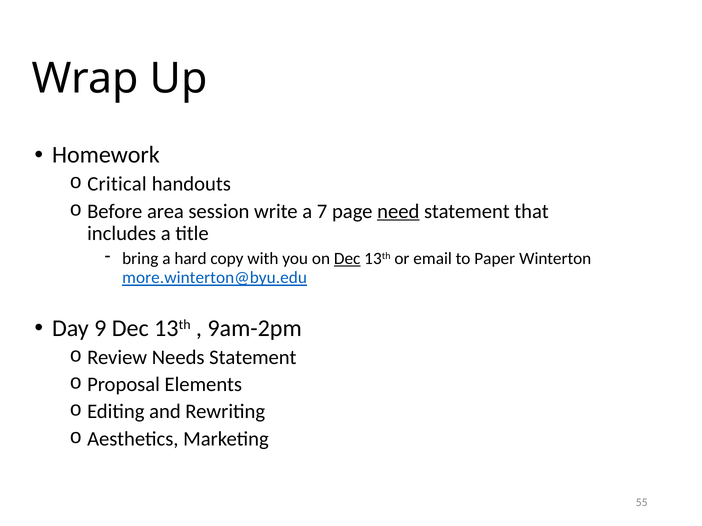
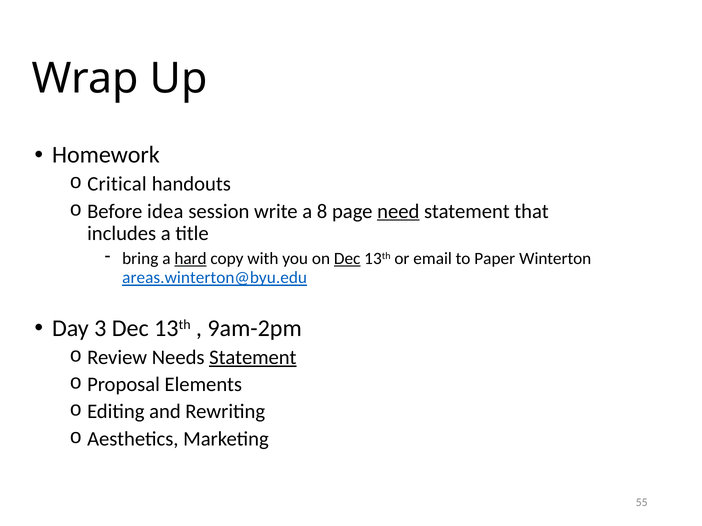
area: area -> idea (165, 211)
7: 7 -> 8 (322, 211)
hard underline: none -> present (190, 259)
more.winterton@byu.edu: more.winterton@byu.edu -> areas.winterton@byu.edu (215, 278)
9: 9 -> 3 (100, 329)
Statement underline: none -> present (253, 358)
